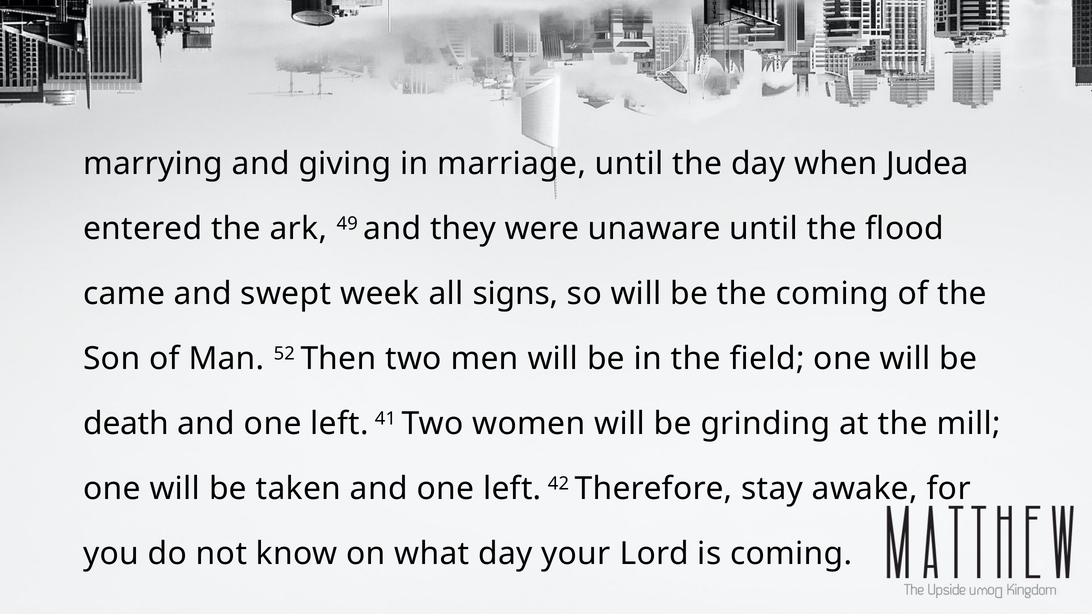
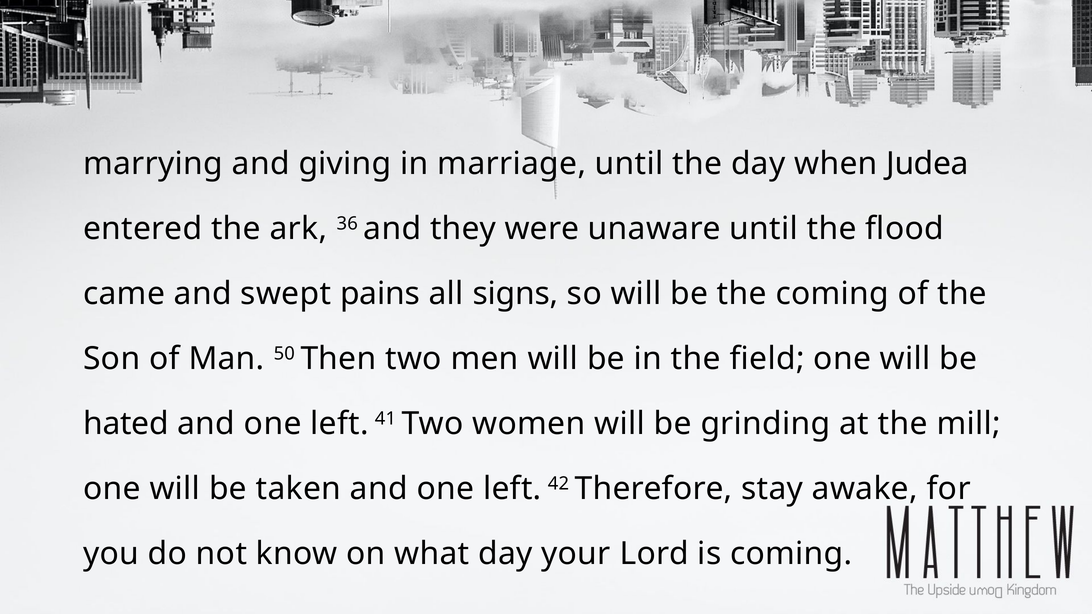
49: 49 -> 36 (347, 224)
week: week -> pains (380, 294)
52: 52 -> 50 (284, 354)
death: death -> hated (126, 424)
